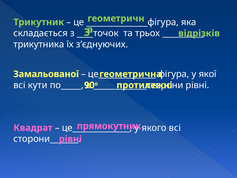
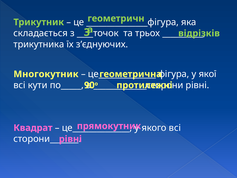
Замальованої: Замальованої -> Многокутник (46, 74)
